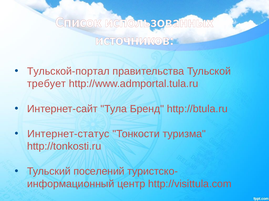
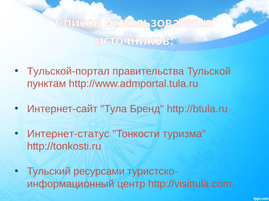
требует: требует -> пунктам (47, 84)
поселений: поселений -> ресурсами (99, 172)
